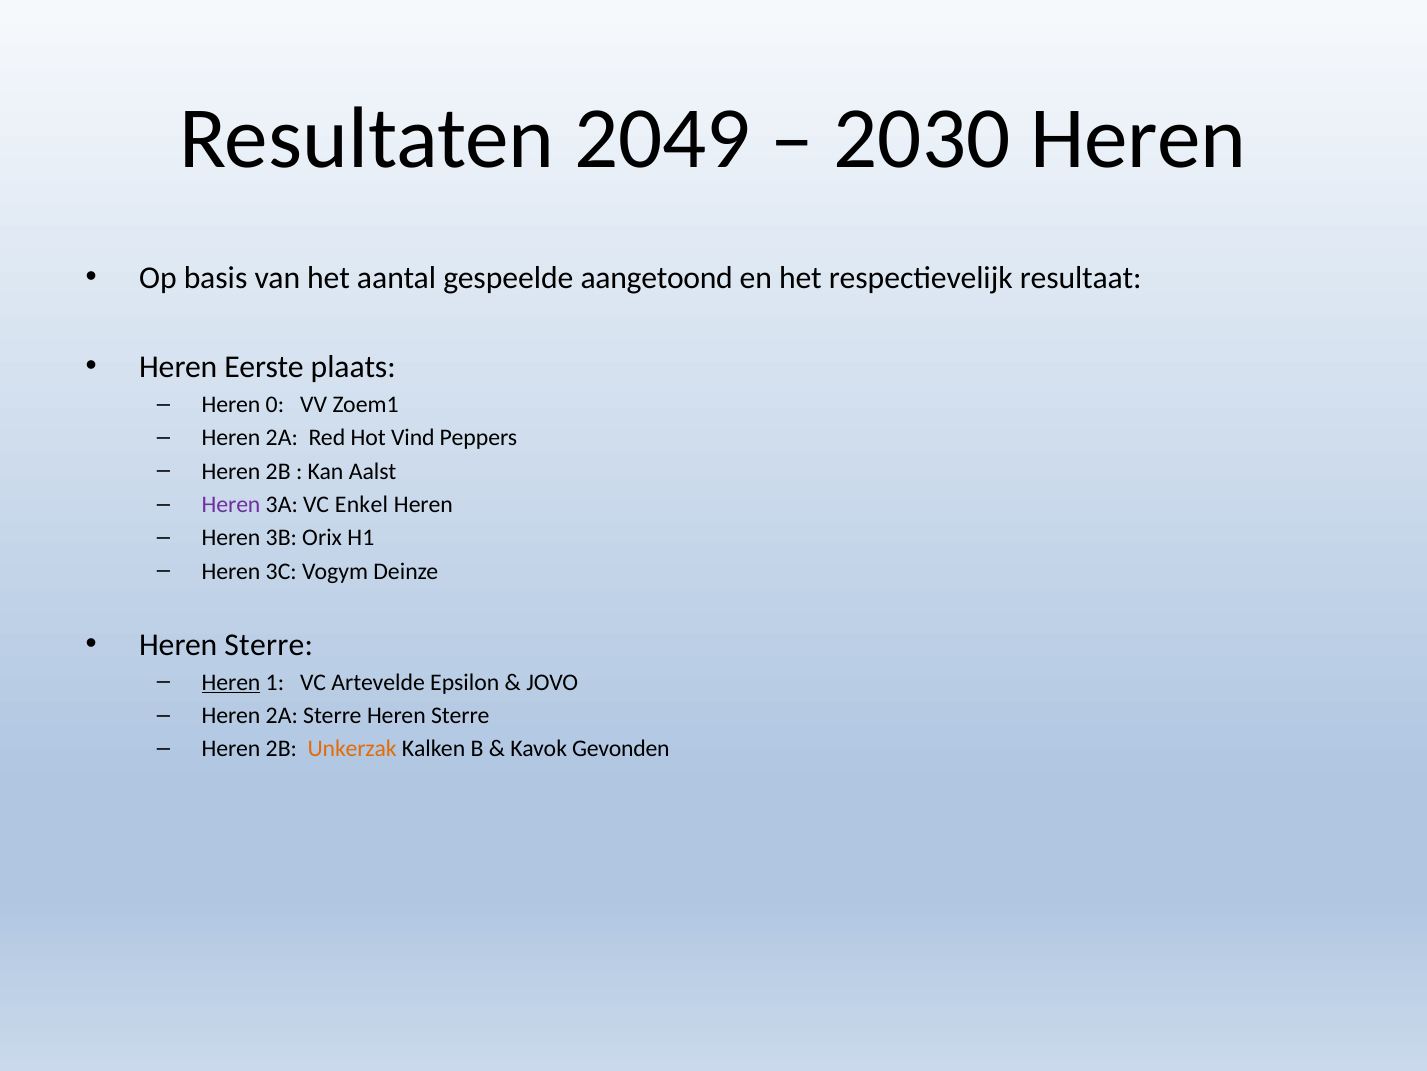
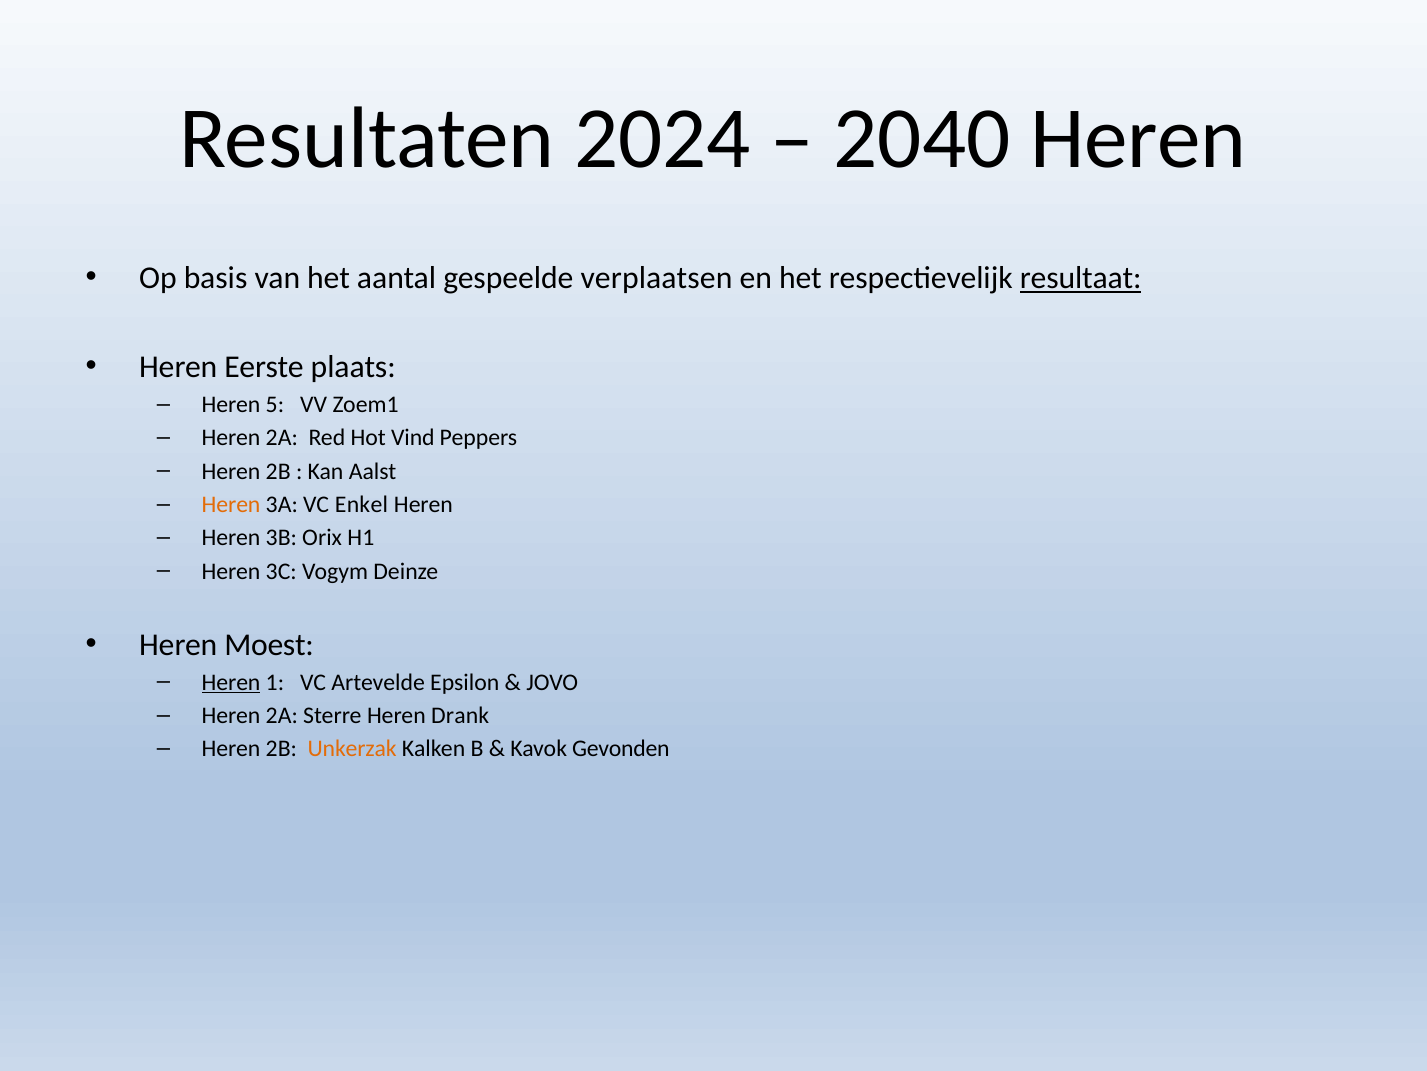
2049: 2049 -> 2024 (663, 138)
2030: 2030 -> 2040 (922, 138)
aangetoond: aangetoond -> verplaatsen (657, 278)
resultaat underline: none -> present (1081, 278)
0: 0 -> 5 (275, 404)
Heren colour: purple -> orange (231, 504)
Sterre: Sterre -> Moest (269, 644)
Sterre Heren Sterre: Sterre -> Drank (460, 715)
